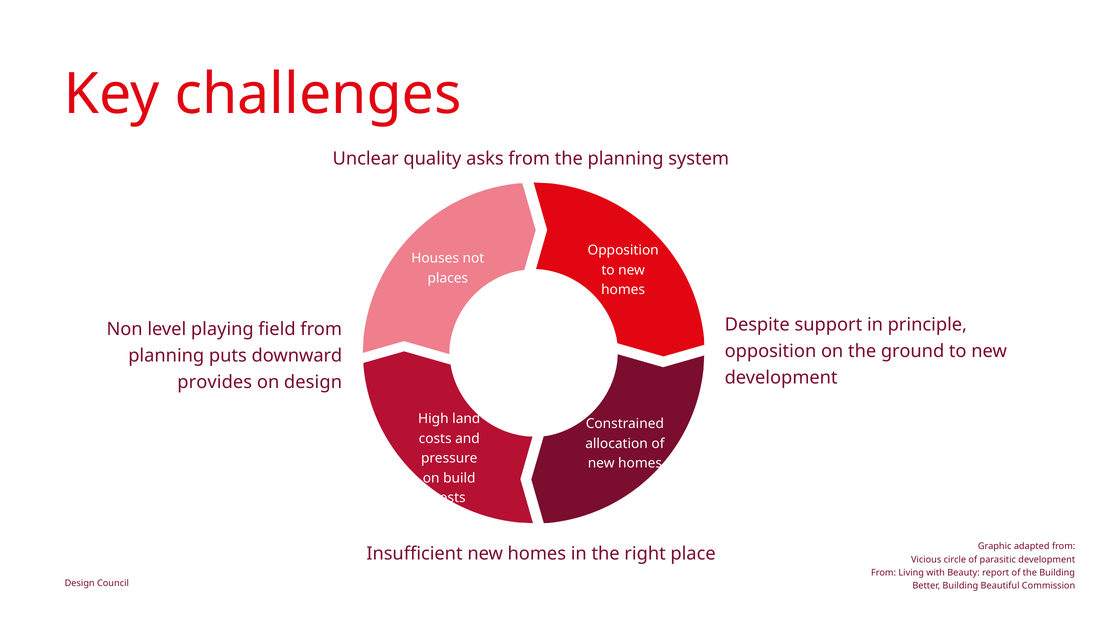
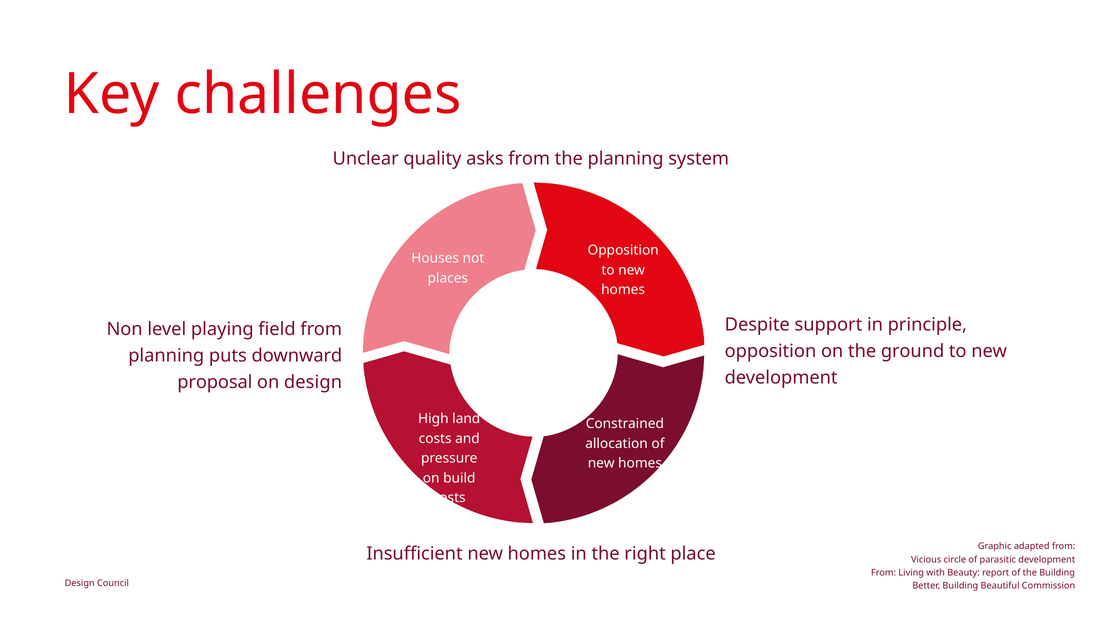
provides: provides -> proposal (215, 382)
